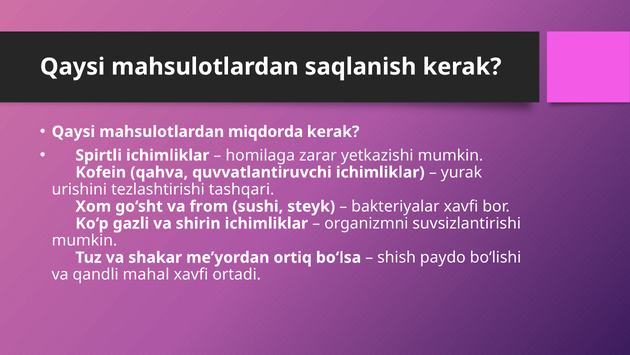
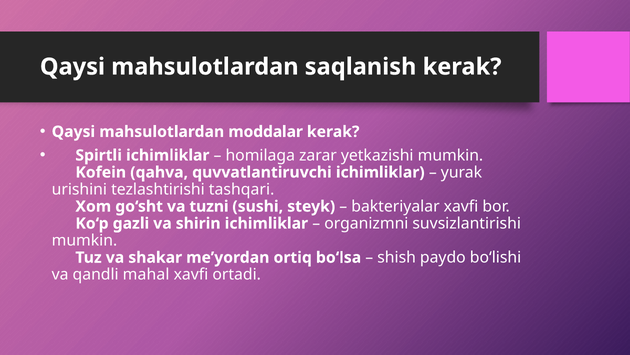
miqdorda: miqdorda -> moddalar (266, 132)
from: from -> tuzni (209, 206)
